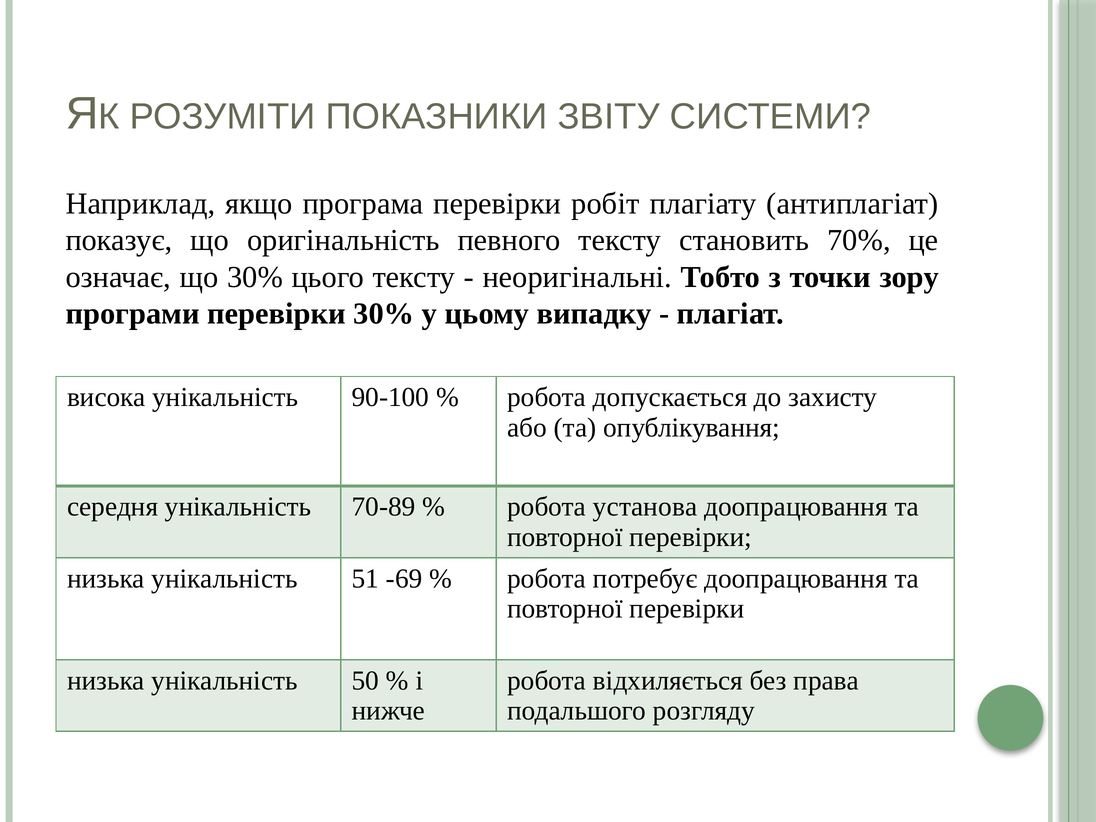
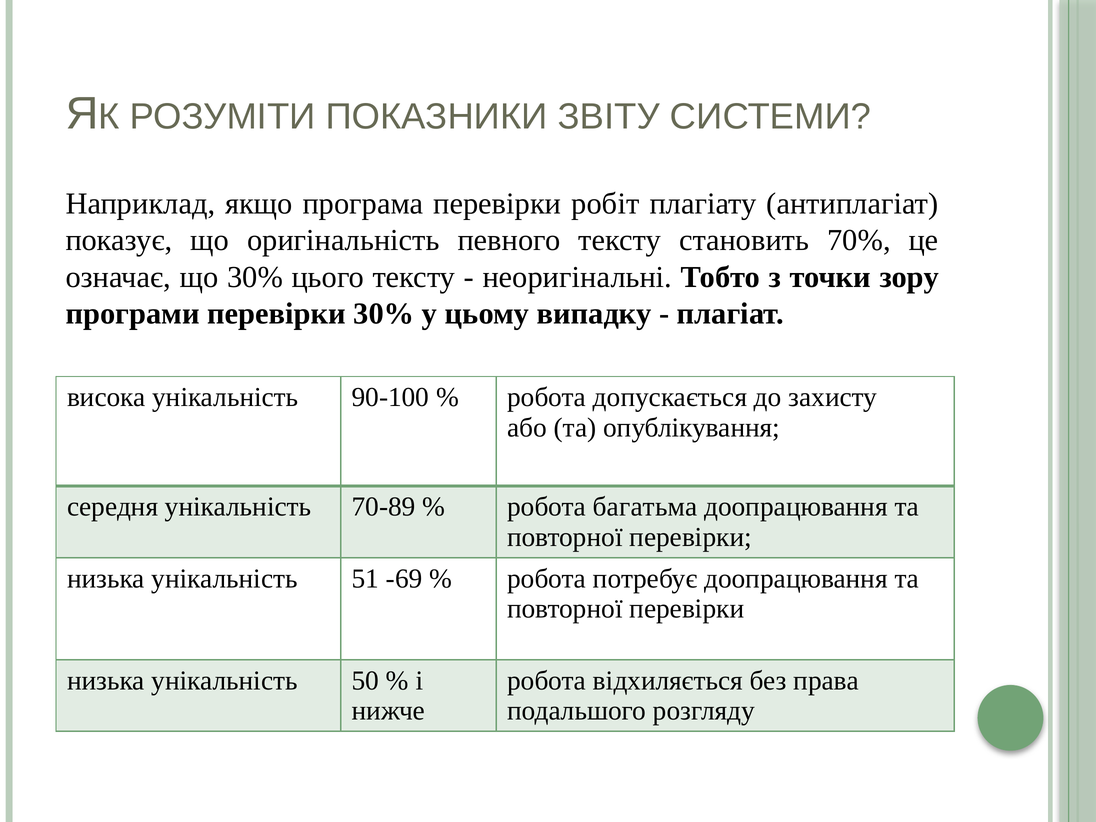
установа: установа -> багатьма (645, 507)
